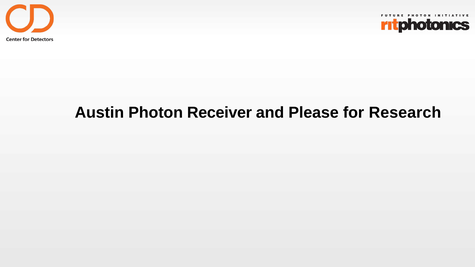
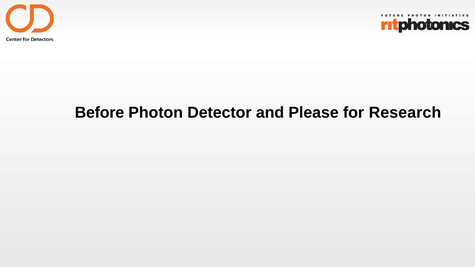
Austin: Austin -> Before (99, 113)
Receiver: Receiver -> Detector (219, 113)
